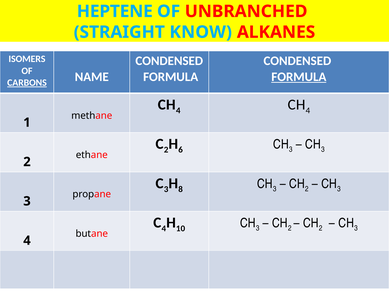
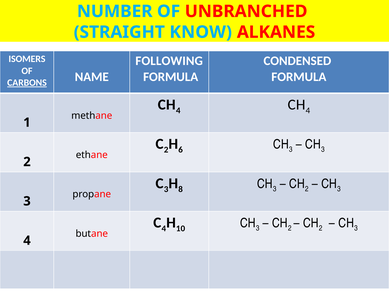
HEPTENE: HEPTENE -> NUMBER (115, 11)
CONDENSED: CONDENSED -> FOLLOWING (169, 61)
FORMULA underline: present -> none (299, 77)
